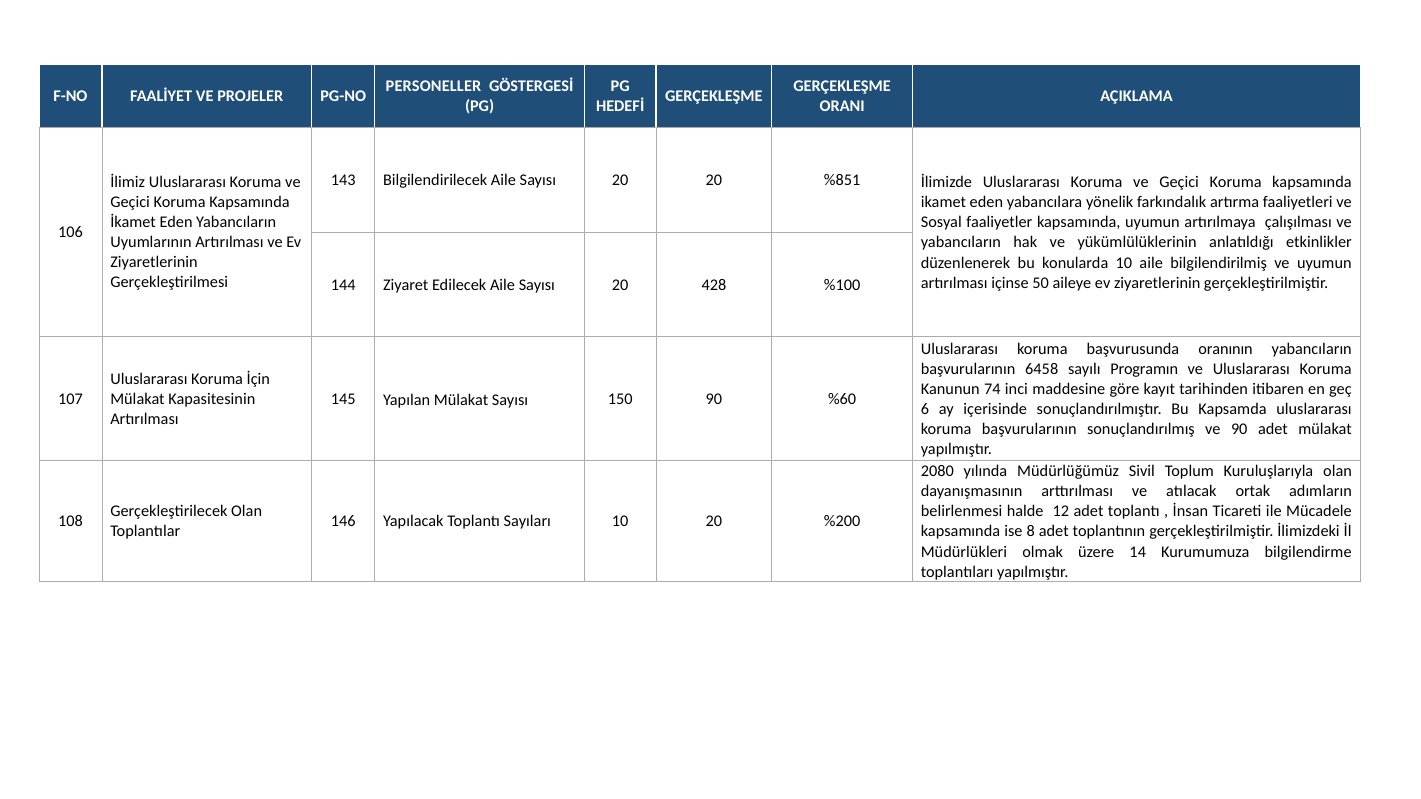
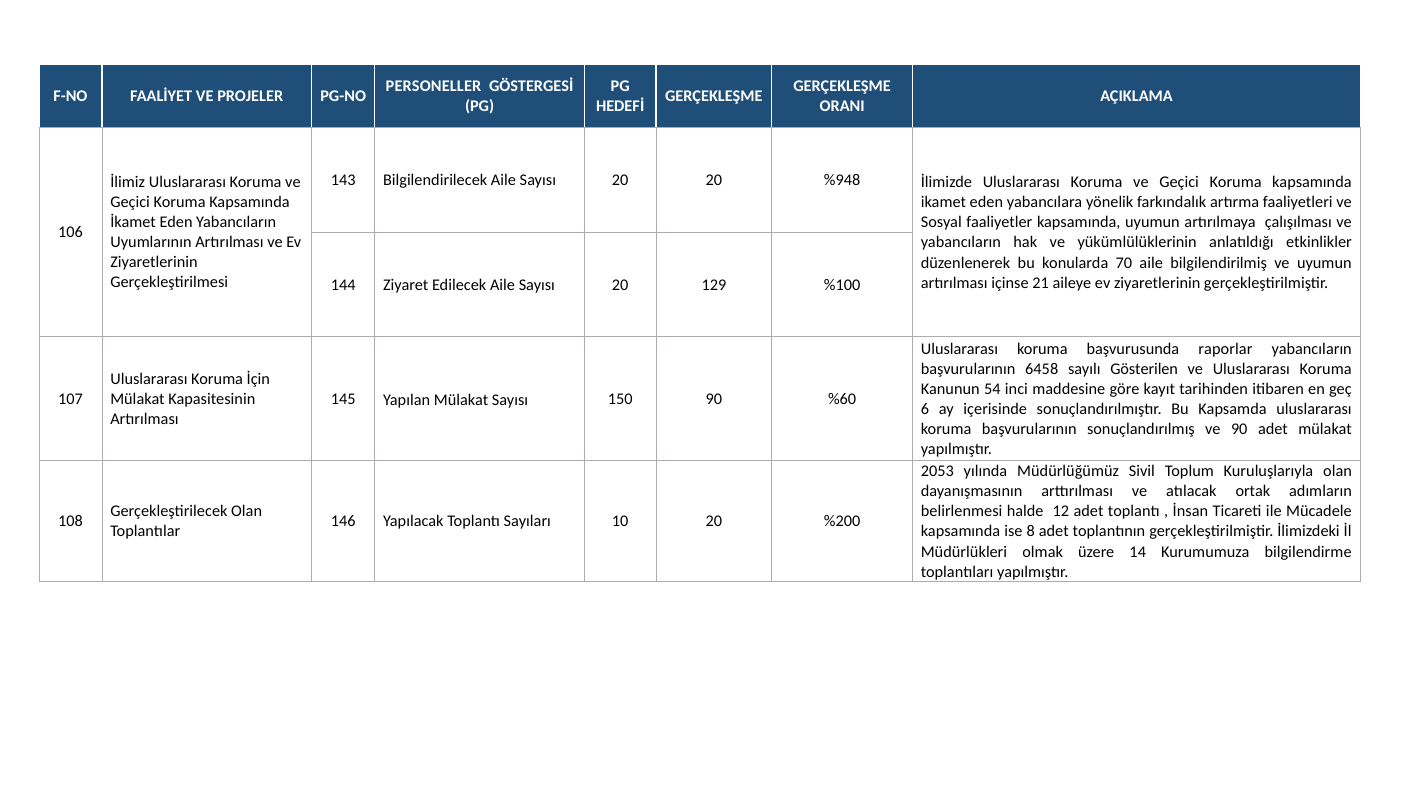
%851: %851 -> %948 (842, 180)
konularda 10: 10 -> 70 (1124, 263)
50: 50 -> 21 (1041, 283)
428: 428 -> 129 (714, 285)
oranının: oranının -> raporlar (1225, 349)
Programın: Programın -> Gösterilen (1144, 369)
74: 74 -> 54 (992, 389)
2080: 2080 -> 2053 (937, 471)
